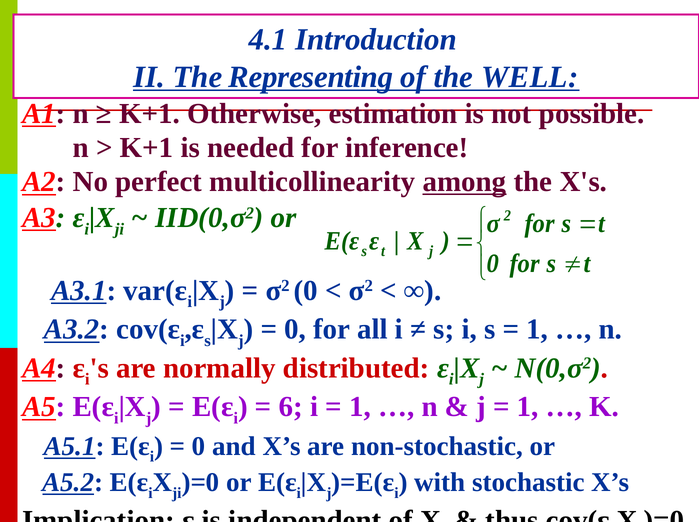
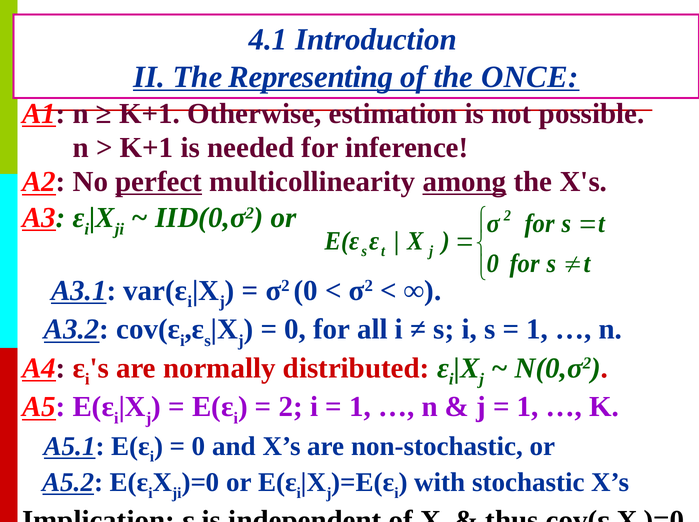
WELL: WELL -> ONCE (530, 77)
perfect underline: none -> present (159, 182)
6: 6 -> 2 (291, 407)
